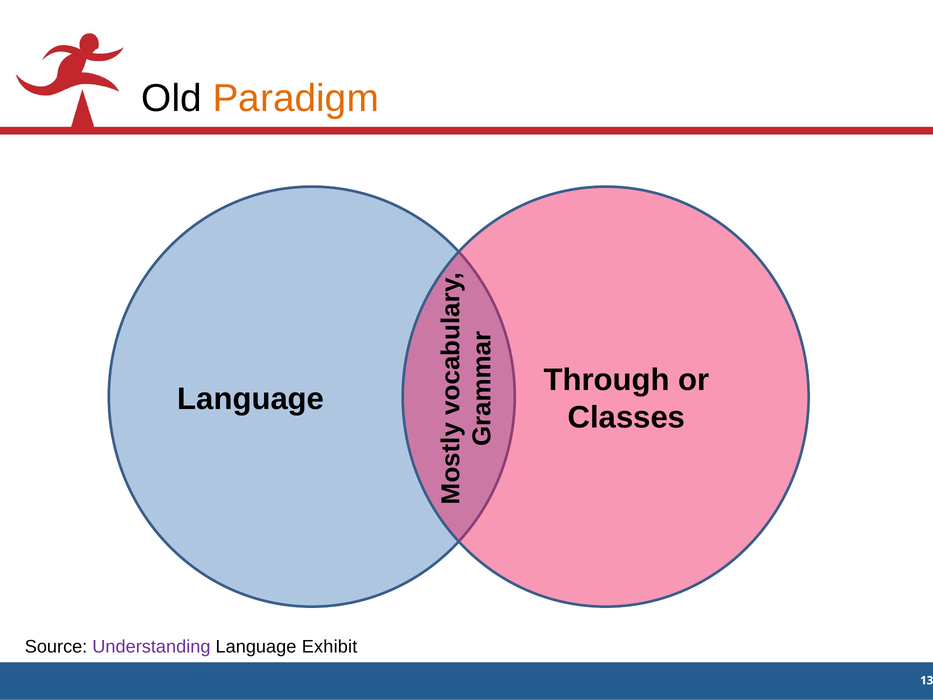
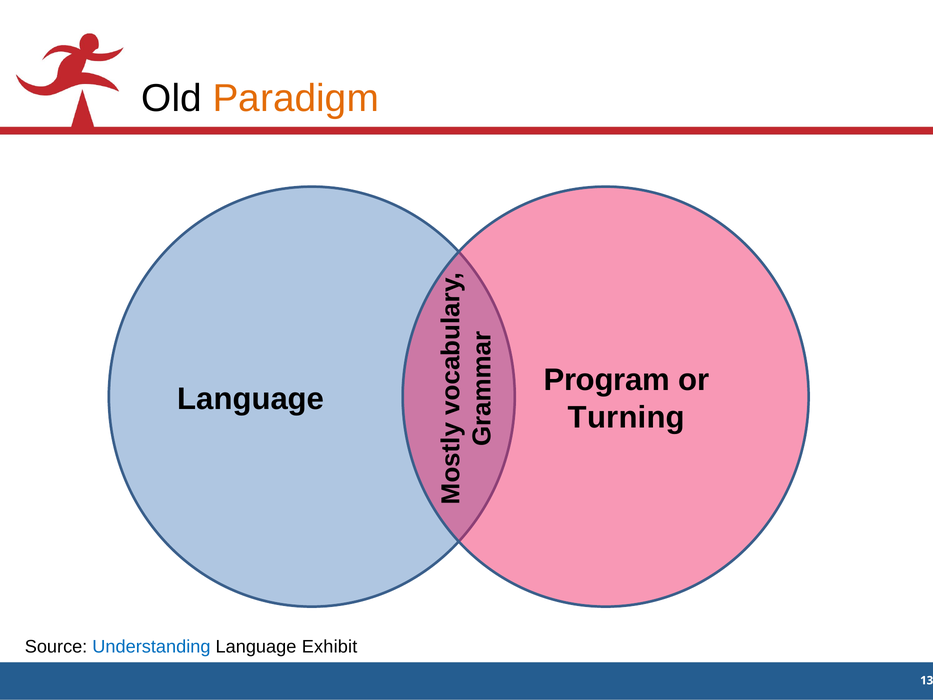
Through: Through -> Program (607, 380)
Classes: Classes -> Turning (626, 417)
Understanding colour: purple -> blue (151, 646)
